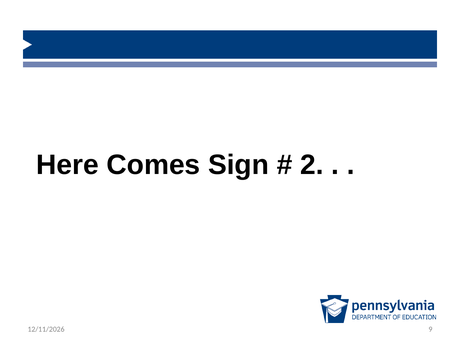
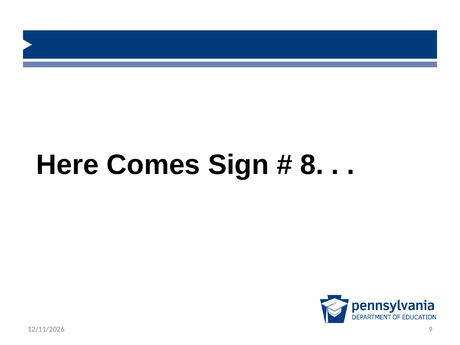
2: 2 -> 8 (312, 165)
